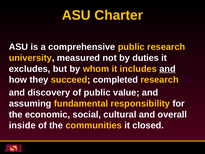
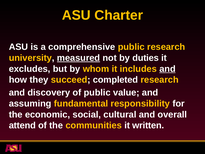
measured underline: none -> present (78, 58)
inside: inside -> attend (22, 125)
closed: closed -> written (148, 125)
